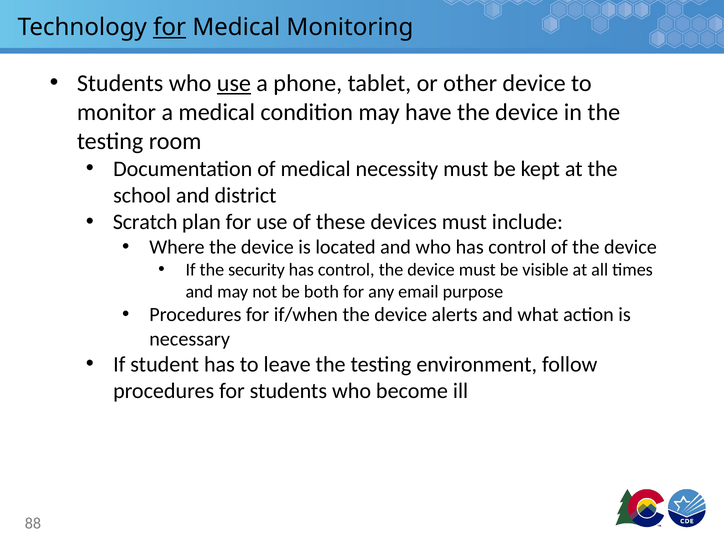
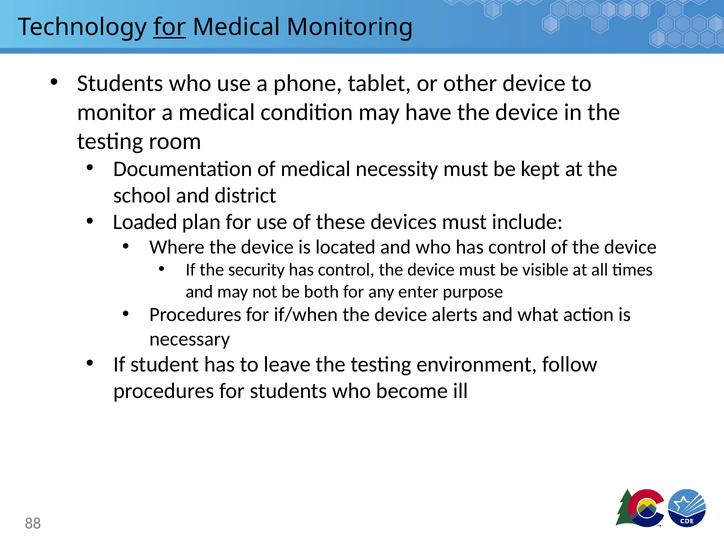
use underline: present -> none (234, 83)
Scratch: Scratch -> Loaded (145, 222)
email: email -> enter (418, 292)
